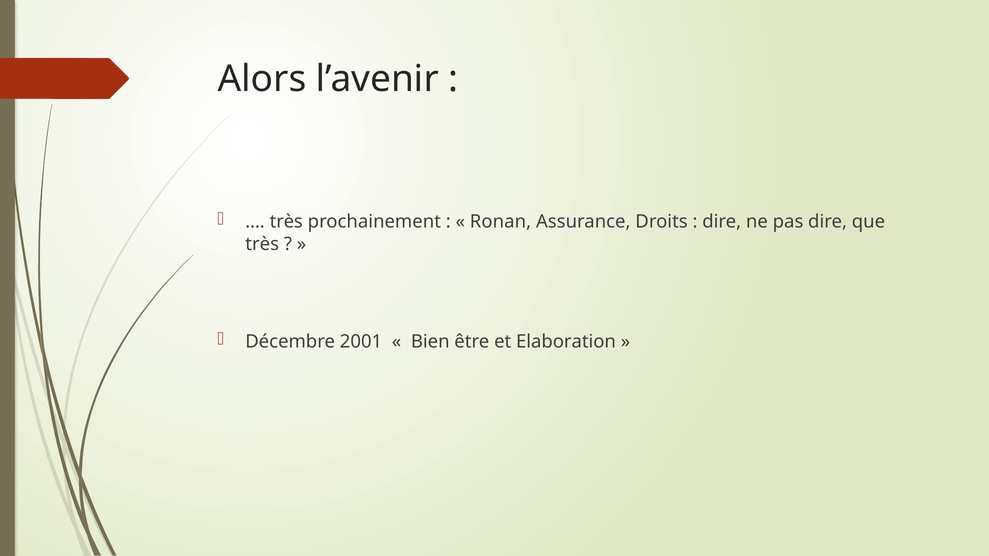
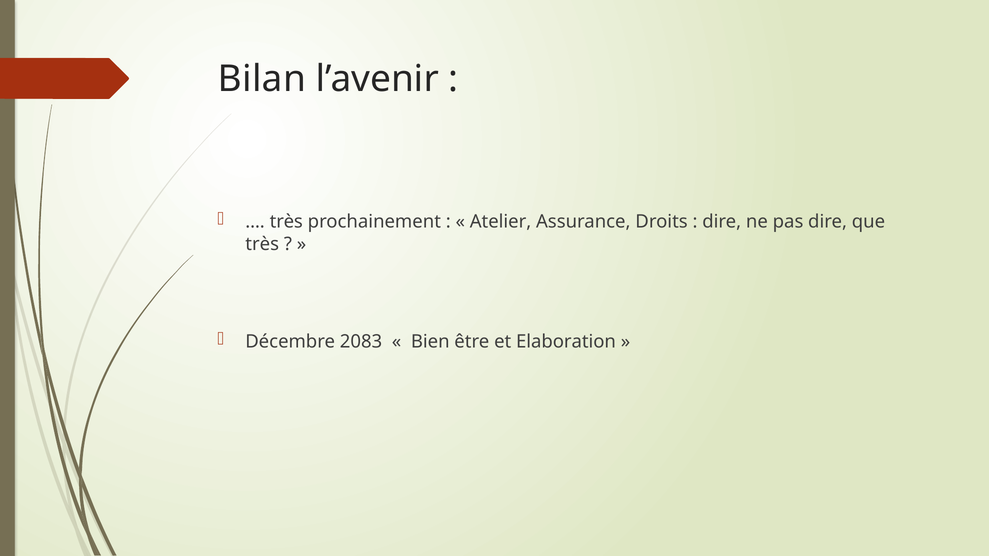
Alors: Alors -> Bilan (262, 79)
Ronan: Ronan -> Atelier (501, 222)
2001: 2001 -> 2083 (361, 342)
